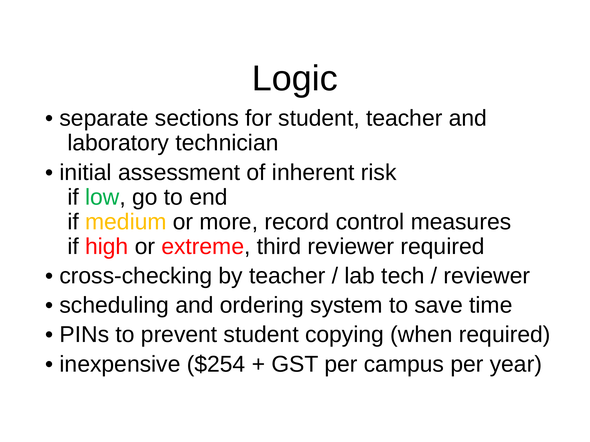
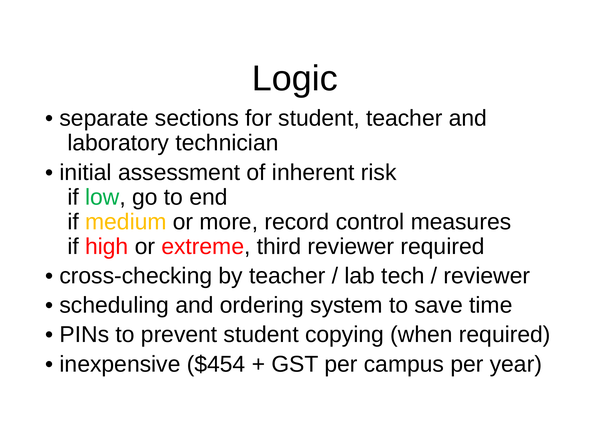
$254: $254 -> $454 (216, 365)
